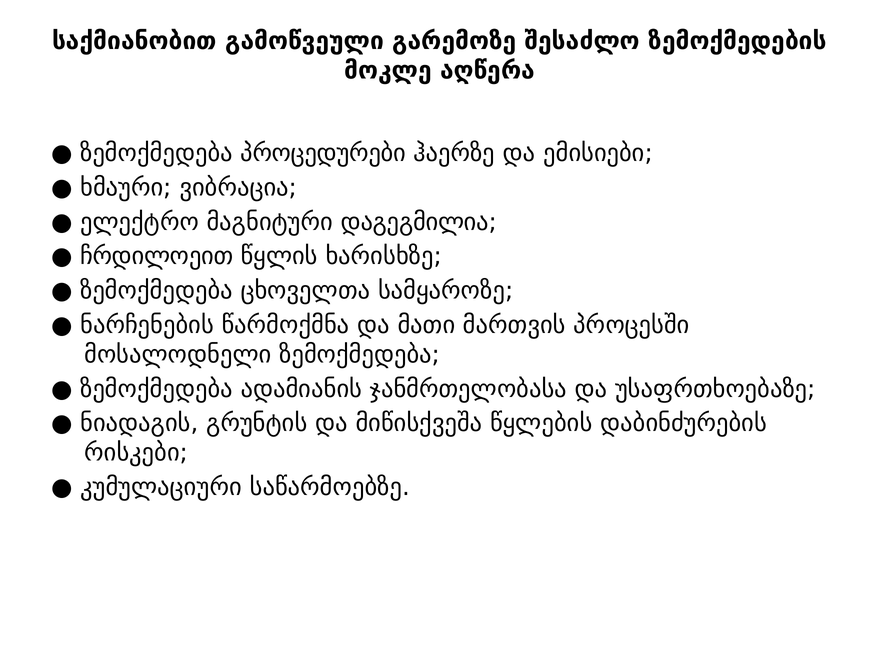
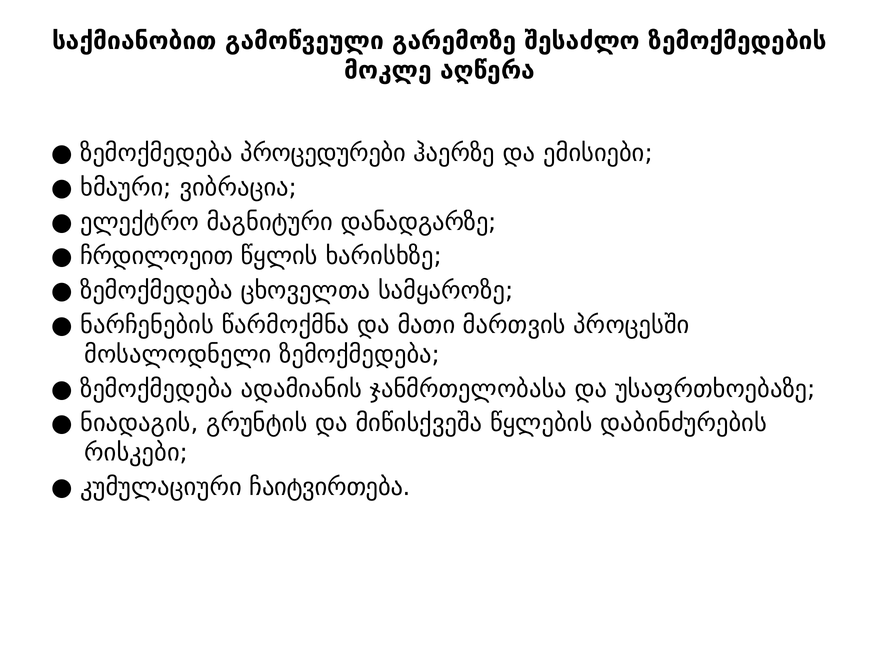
დაგეგმილია: დაგეგმილია -> დანადგარზე (419, 222)
საწარმოებზე: საწარმოებზე -> ჩაიტვირთება (330, 487)
